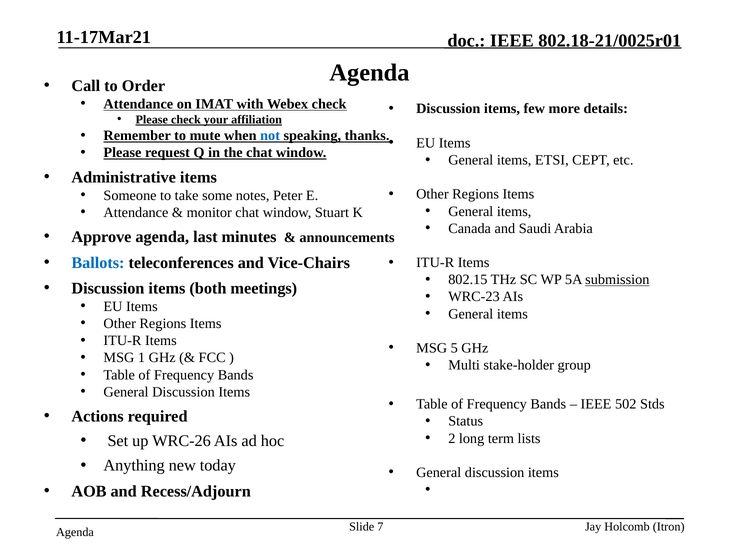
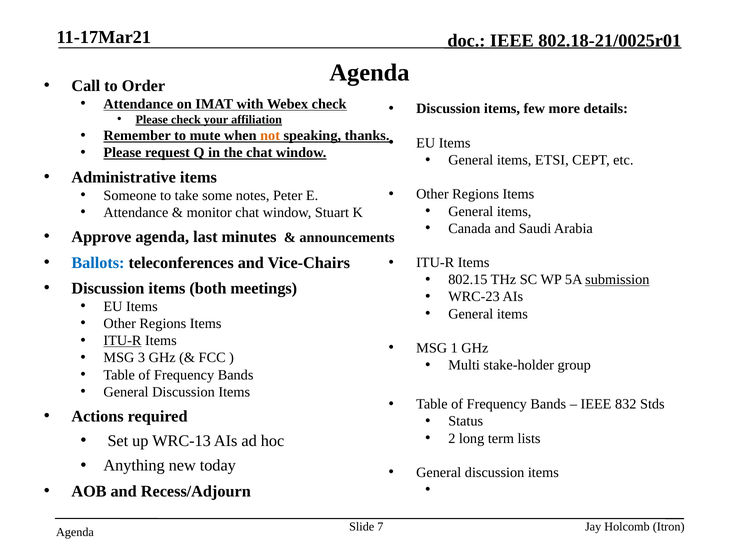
not colour: blue -> orange (270, 136)
ITU-R underline: none -> present (122, 341)
5: 5 -> 1 (454, 349)
1: 1 -> 3 (141, 358)
502: 502 -> 832 (626, 405)
WRC-26: WRC-26 -> WRC-13 (182, 442)
